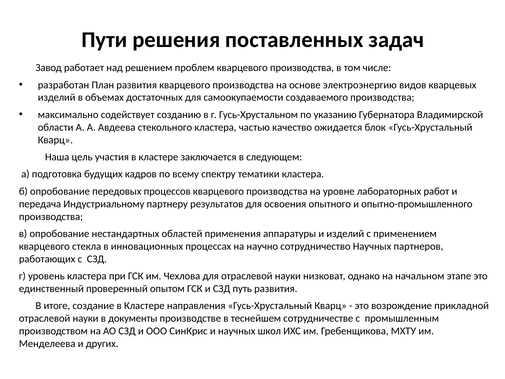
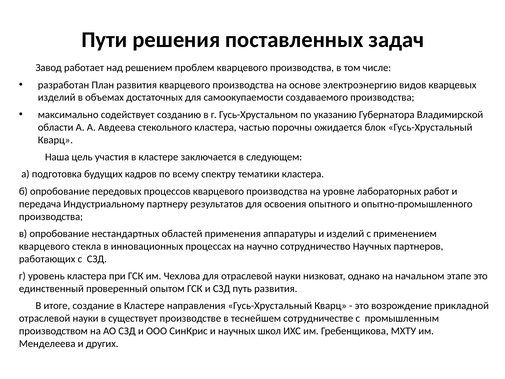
качество: качество -> порочны (292, 127)
документы: документы -> существует (133, 318)
